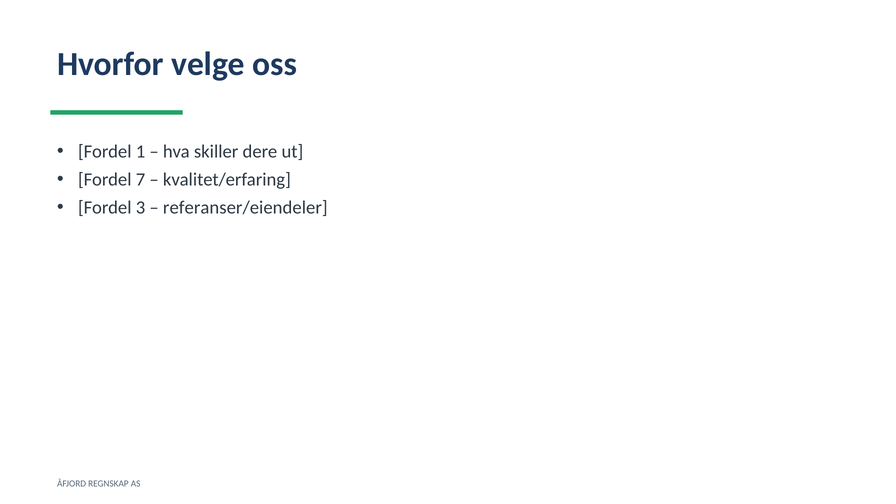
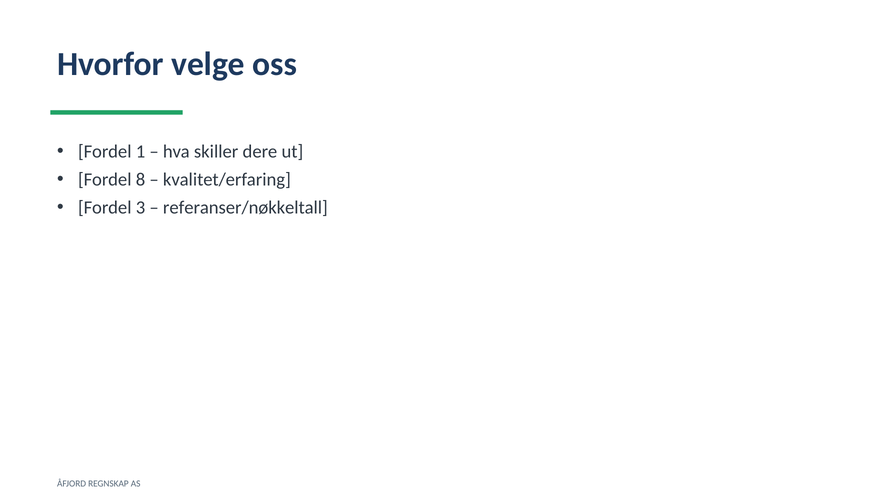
7: 7 -> 8 (141, 180)
referanser/eiendeler: referanser/eiendeler -> referanser/nøkkeltall (245, 208)
